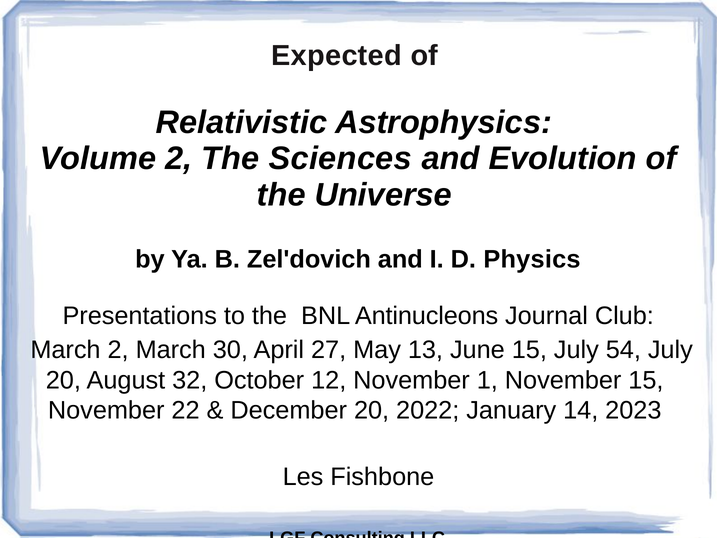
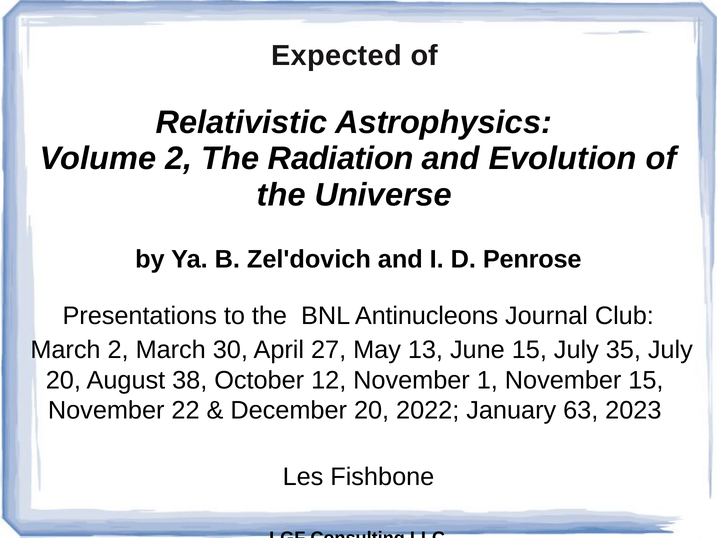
Sciences: Sciences -> Radiation (341, 159)
Physics: Physics -> Penrose (532, 260)
54: 54 -> 35 (623, 350)
32: 32 -> 38 (190, 380)
14: 14 -> 63 (581, 411)
